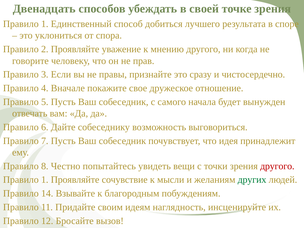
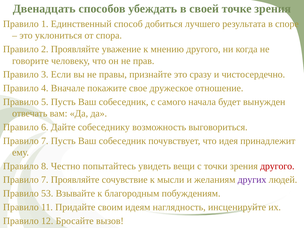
1: 1 -> 7 (45, 180)
других colour: green -> purple (252, 180)
14: 14 -> 53 (47, 193)
